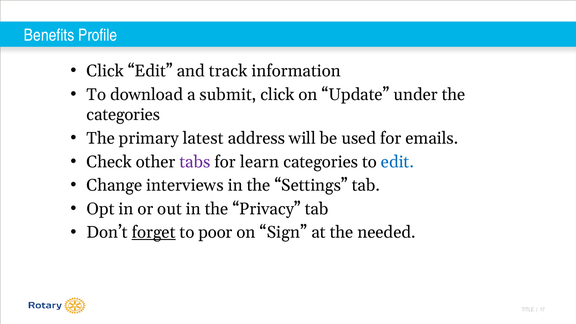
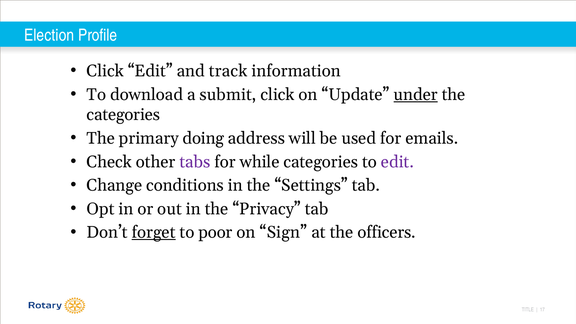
Benefits: Benefits -> Election (49, 35)
under underline: none -> present (416, 95)
latest: latest -> doing (203, 138)
learn: learn -> while (260, 162)
edit colour: blue -> purple (397, 162)
interviews: interviews -> conditions (185, 185)
needed: needed -> officers (387, 232)
